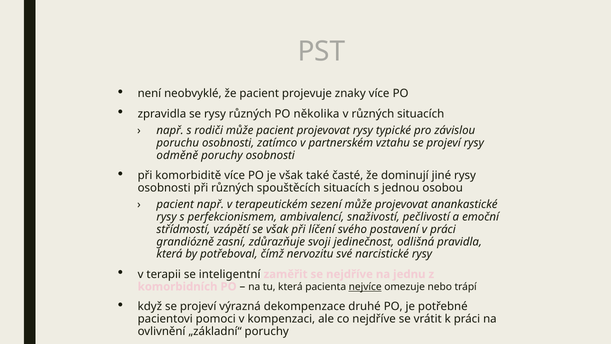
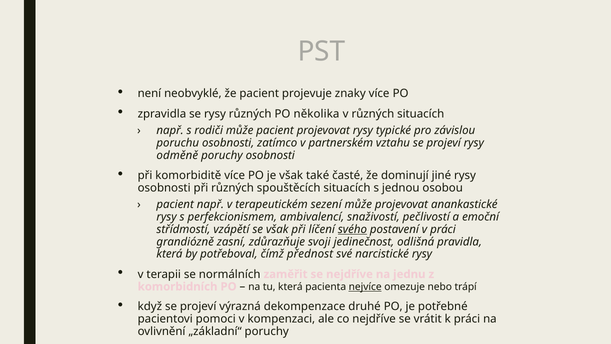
svého underline: none -> present (352, 229)
nervozitu: nervozitu -> přednost (310, 254)
inteligentní: inteligentní -> normálních (230, 274)
